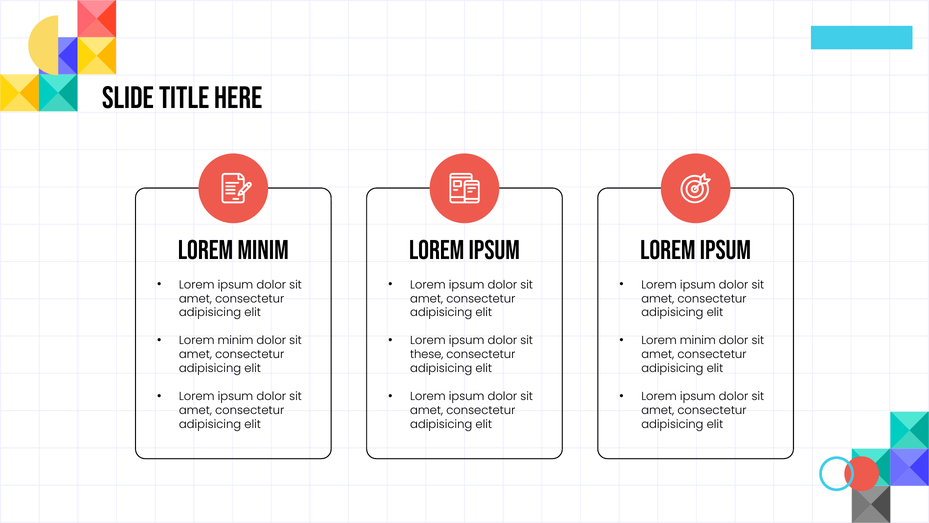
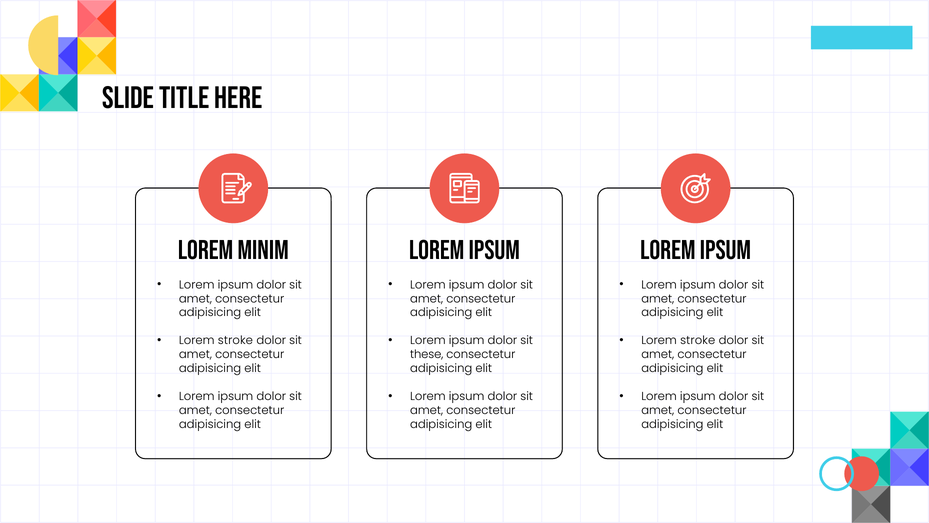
minim: minim -> stroke (235, 340)
minim: minim -> stroke (698, 340)
